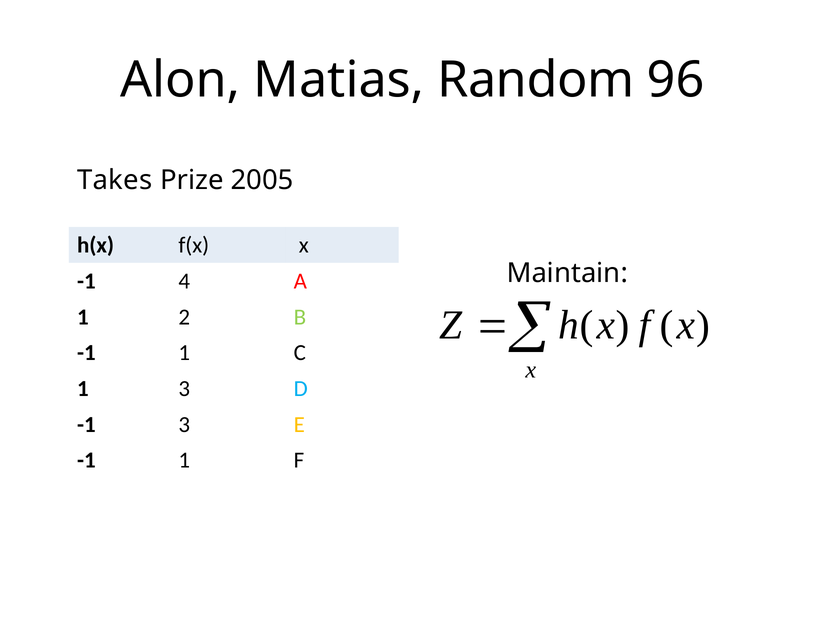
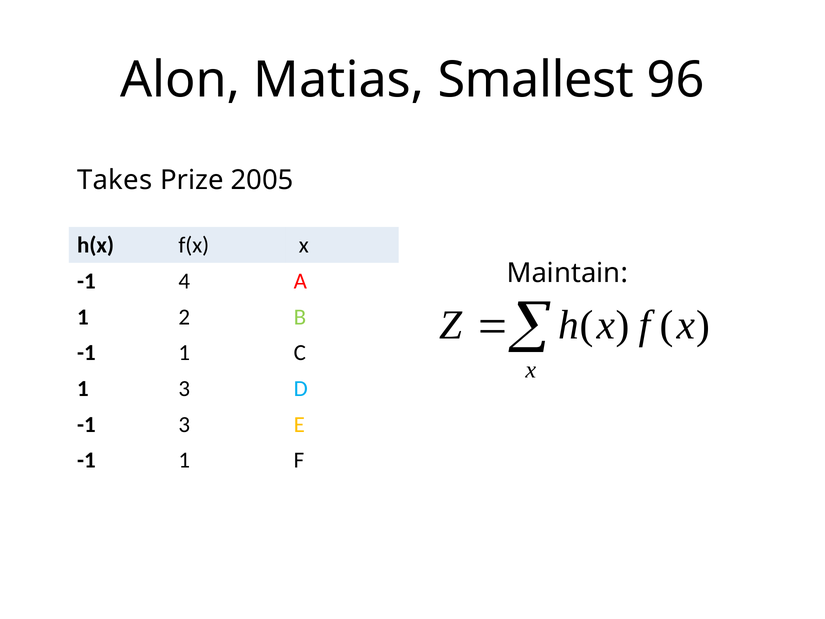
Random: Random -> Smallest (536, 80)
